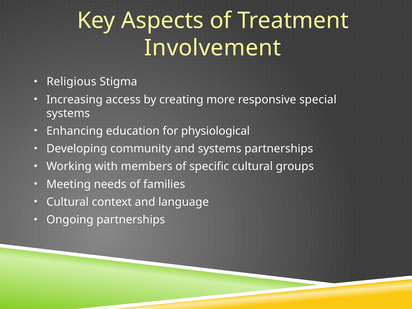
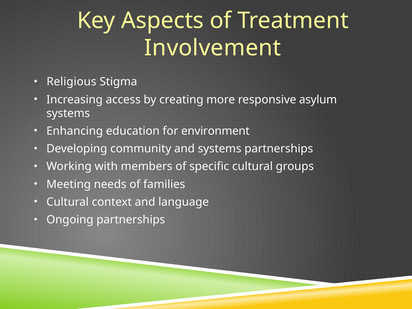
special: special -> asylum (318, 100)
physiological: physiological -> environment (215, 131)
